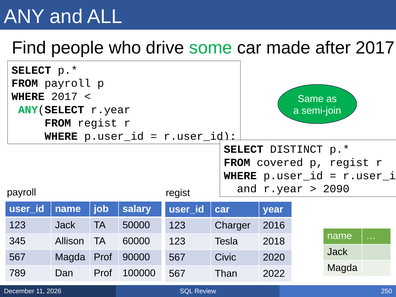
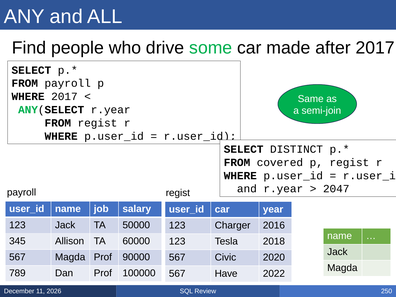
2090: 2090 -> 2047 (336, 189)
Than: Than -> Have (226, 274)
